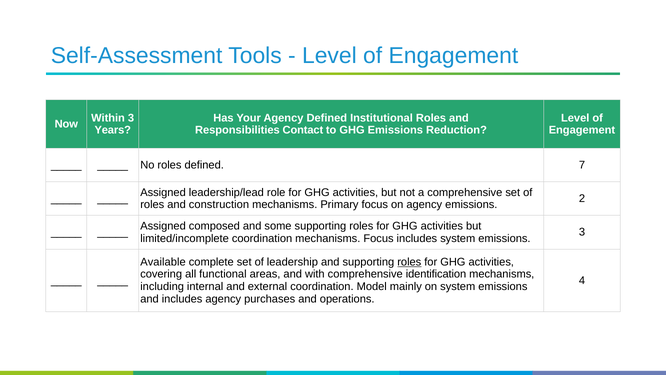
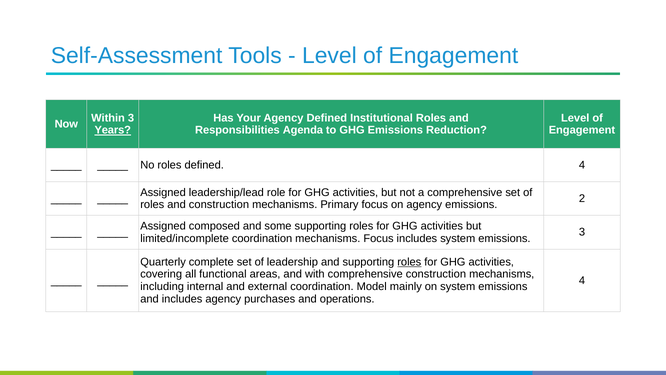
Years underline: none -> present (113, 130)
Contact: Contact -> Agenda (303, 130)
defined 7: 7 -> 4 (582, 165)
Available: Available -> Quarterly (163, 262)
comprehensive identification: identification -> construction (436, 274)
